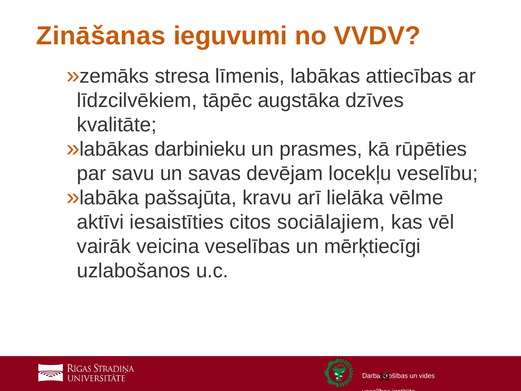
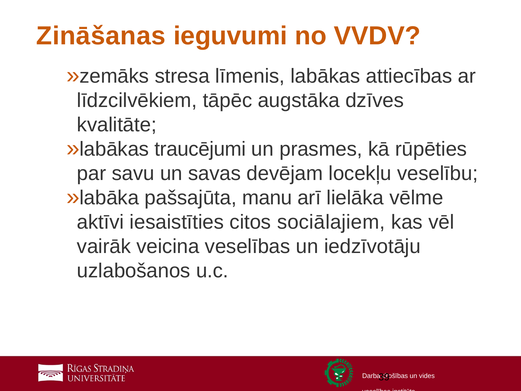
darbinieku: darbinieku -> traucējumi (200, 149)
kravu: kravu -> manu (267, 198)
mērķtiecīgi: mērķtiecīgi -> iedzīvotāju (372, 246)
